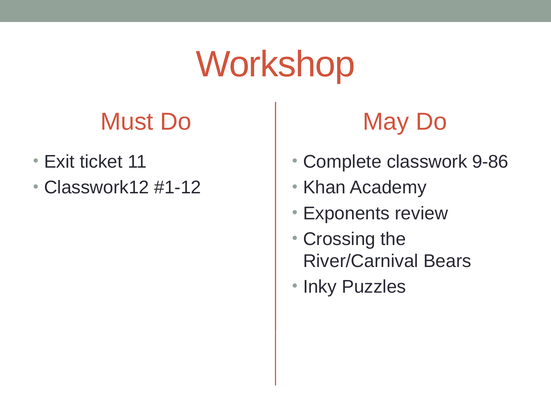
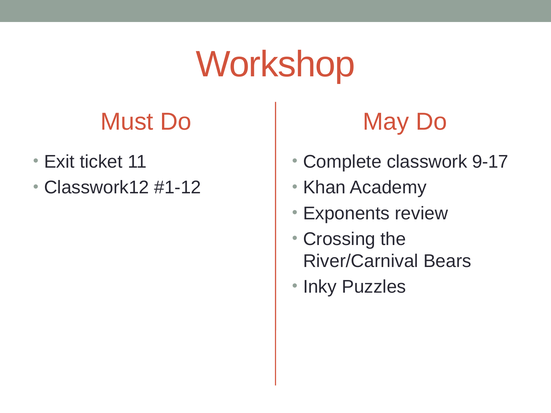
9-86: 9-86 -> 9-17 (490, 162)
